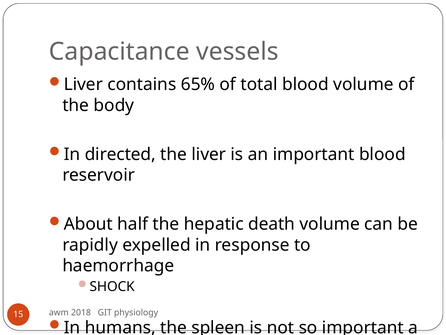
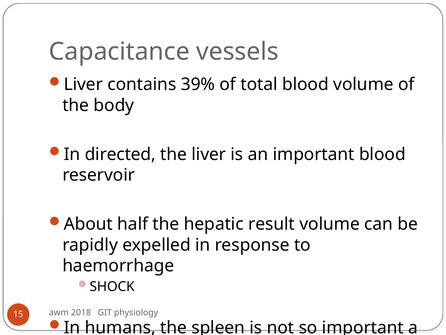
65%: 65% -> 39% (198, 84)
death: death -> result (272, 224)
